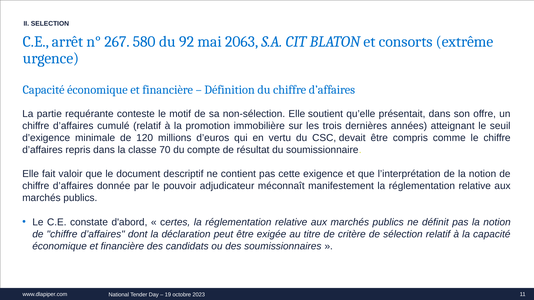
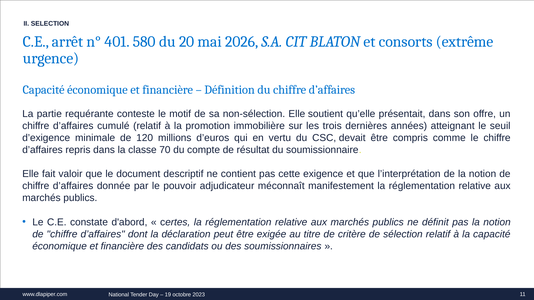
267: 267 -> 401 (117, 42)
92: 92 -> 20 (187, 42)
2063: 2063 -> 2026 (242, 42)
